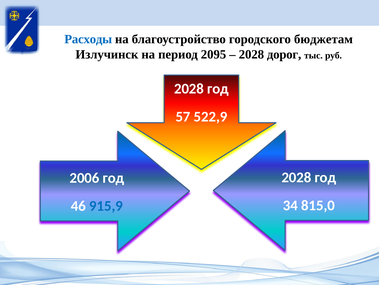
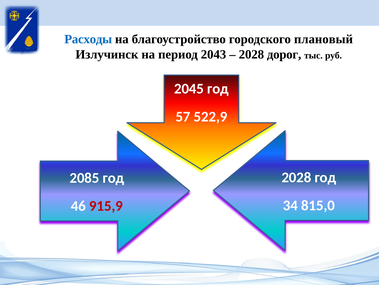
бюджетам: бюджетам -> плановый (323, 39)
2095: 2095 -> 2043 (214, 54)
2028: 2028 -> 2045 (189, 89)
2006: 2006 -> 2085 (84, 178)
915,9 colour: blue -> red (106, 205)
